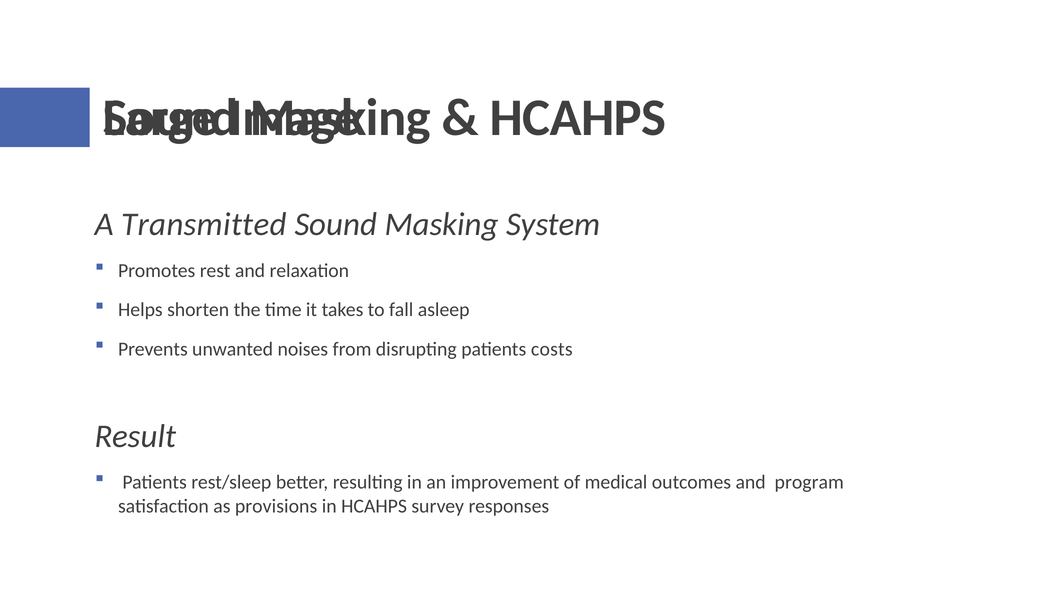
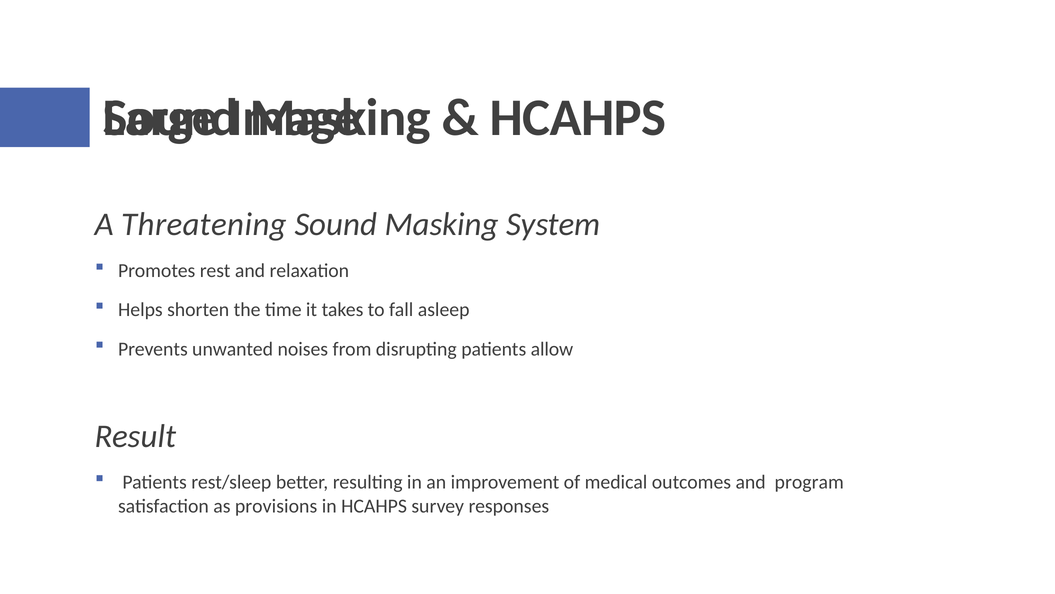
Transmitted: Transmitted -> Threatening (204, 224)
costs: costs -> allow (552, 349)
